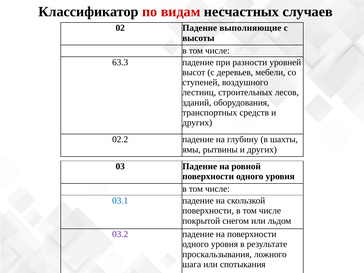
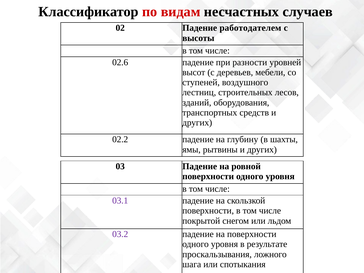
выполняющие: выполняющие -> работодателем (250, 28)
63.3: 63.3 -> 02.6 (120, 62)
03.1 colour: blue -> purple (120, 201)
